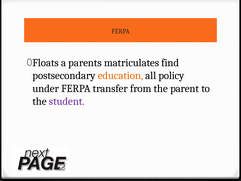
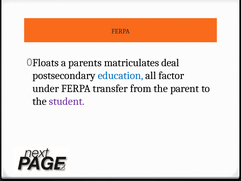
find: find -> deal (170, 63)
education colour: orange -> blue (121, 75)
policy: policy -> factor (171, 75)
